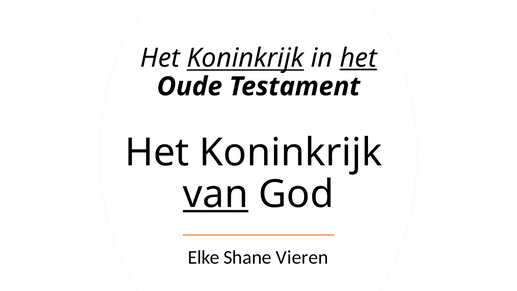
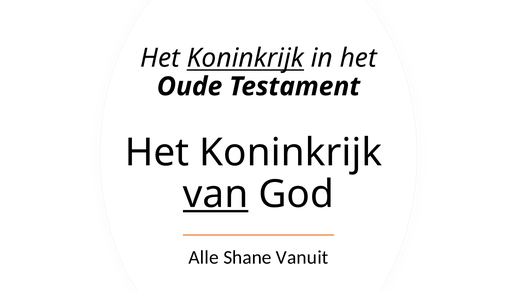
het underline: present -> none (358, 58)
Elke: Elke -> Alle (204, 257)
Vieren: Vieren -> Vanuit (302, 257)
